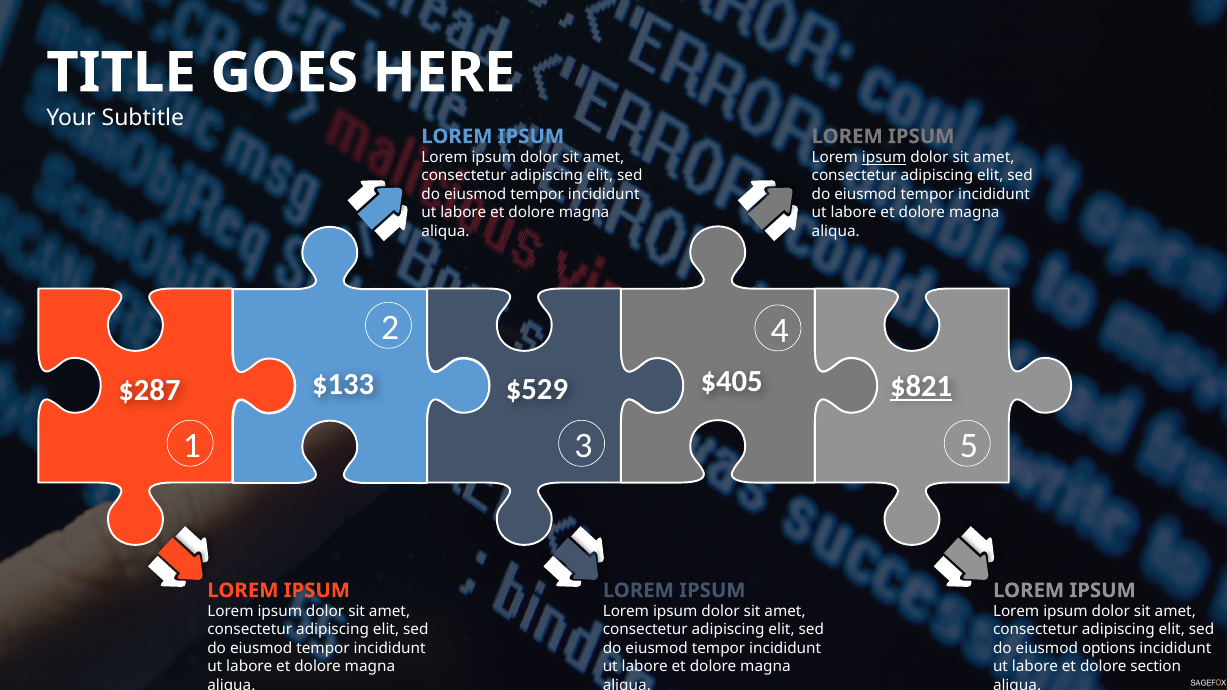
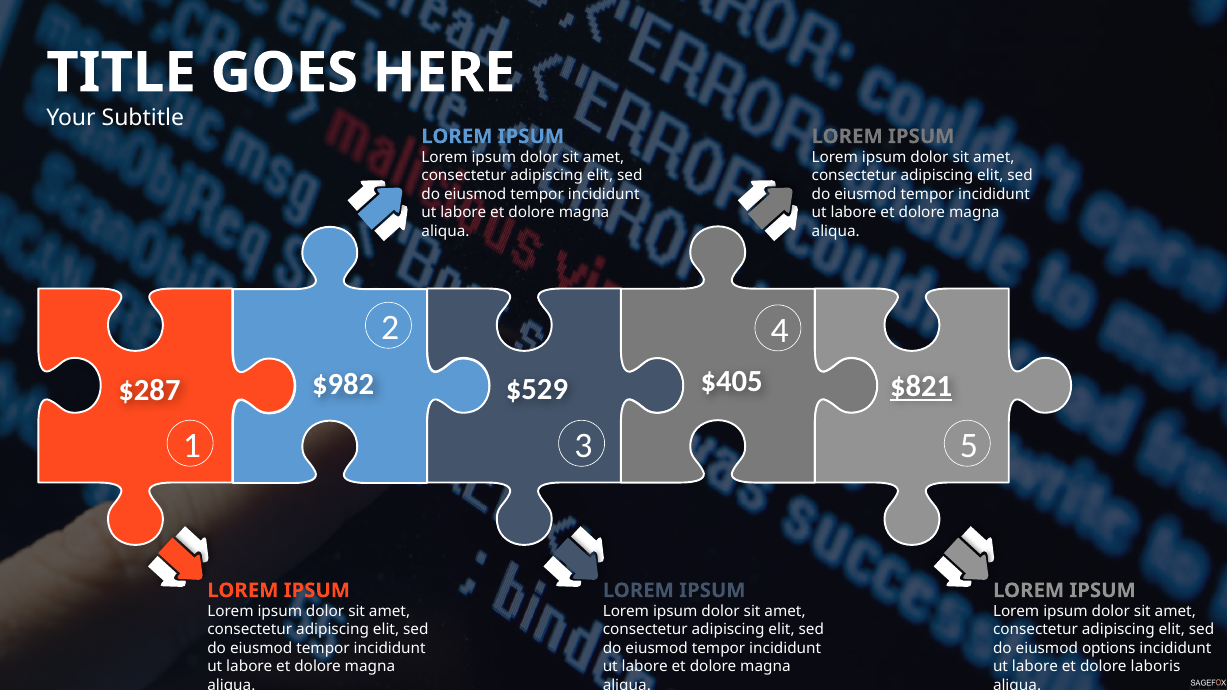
ipsum underline: present -> none (884, 158)
$133: $133 -> $982 (343, 385)
section: section -> laboris (1156, 667)
